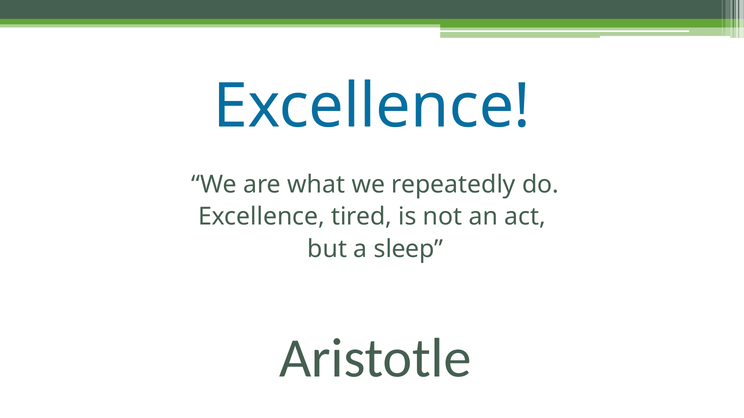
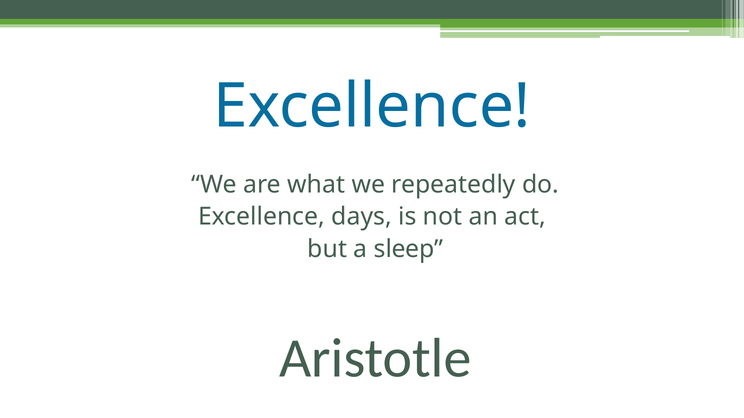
tired: tired -> days (362, 217)
